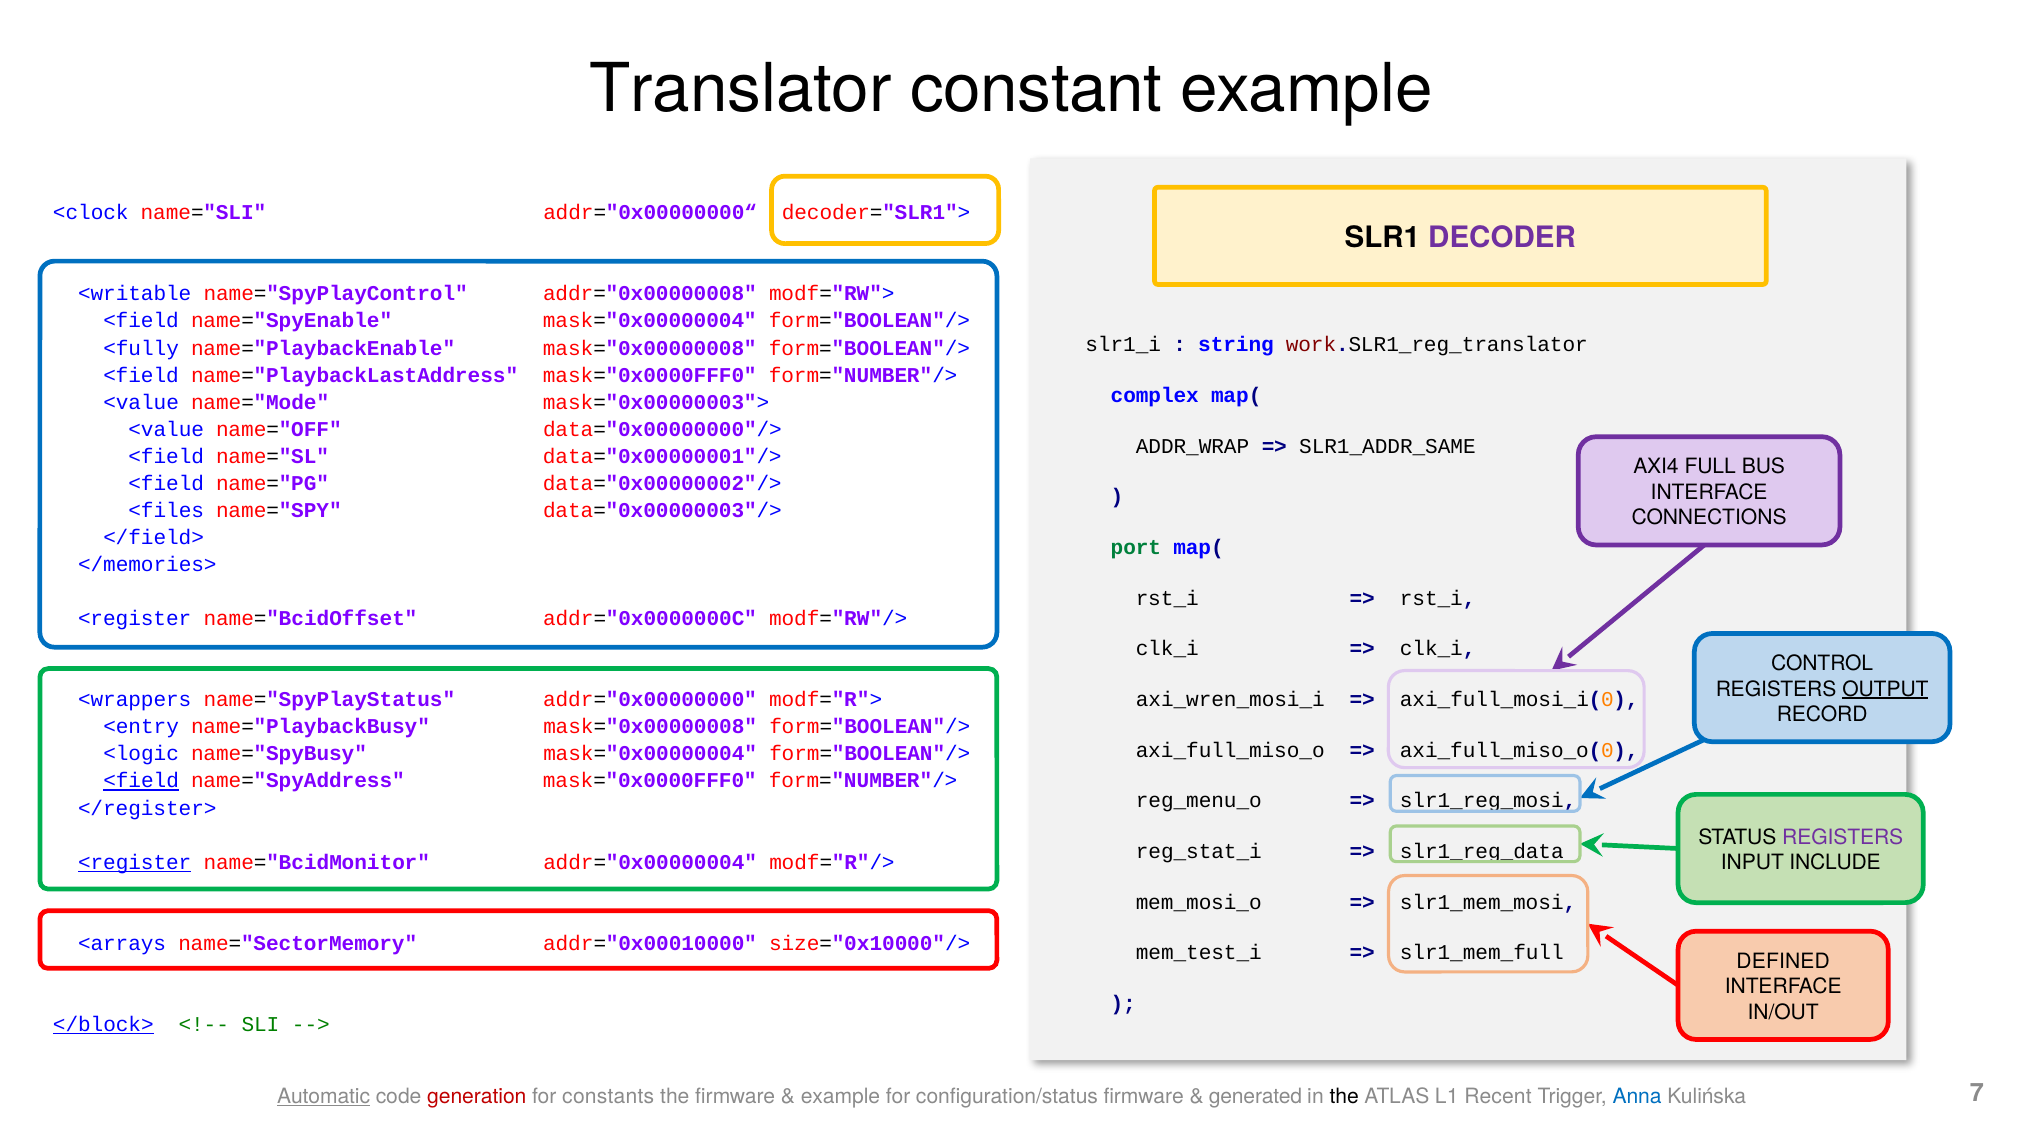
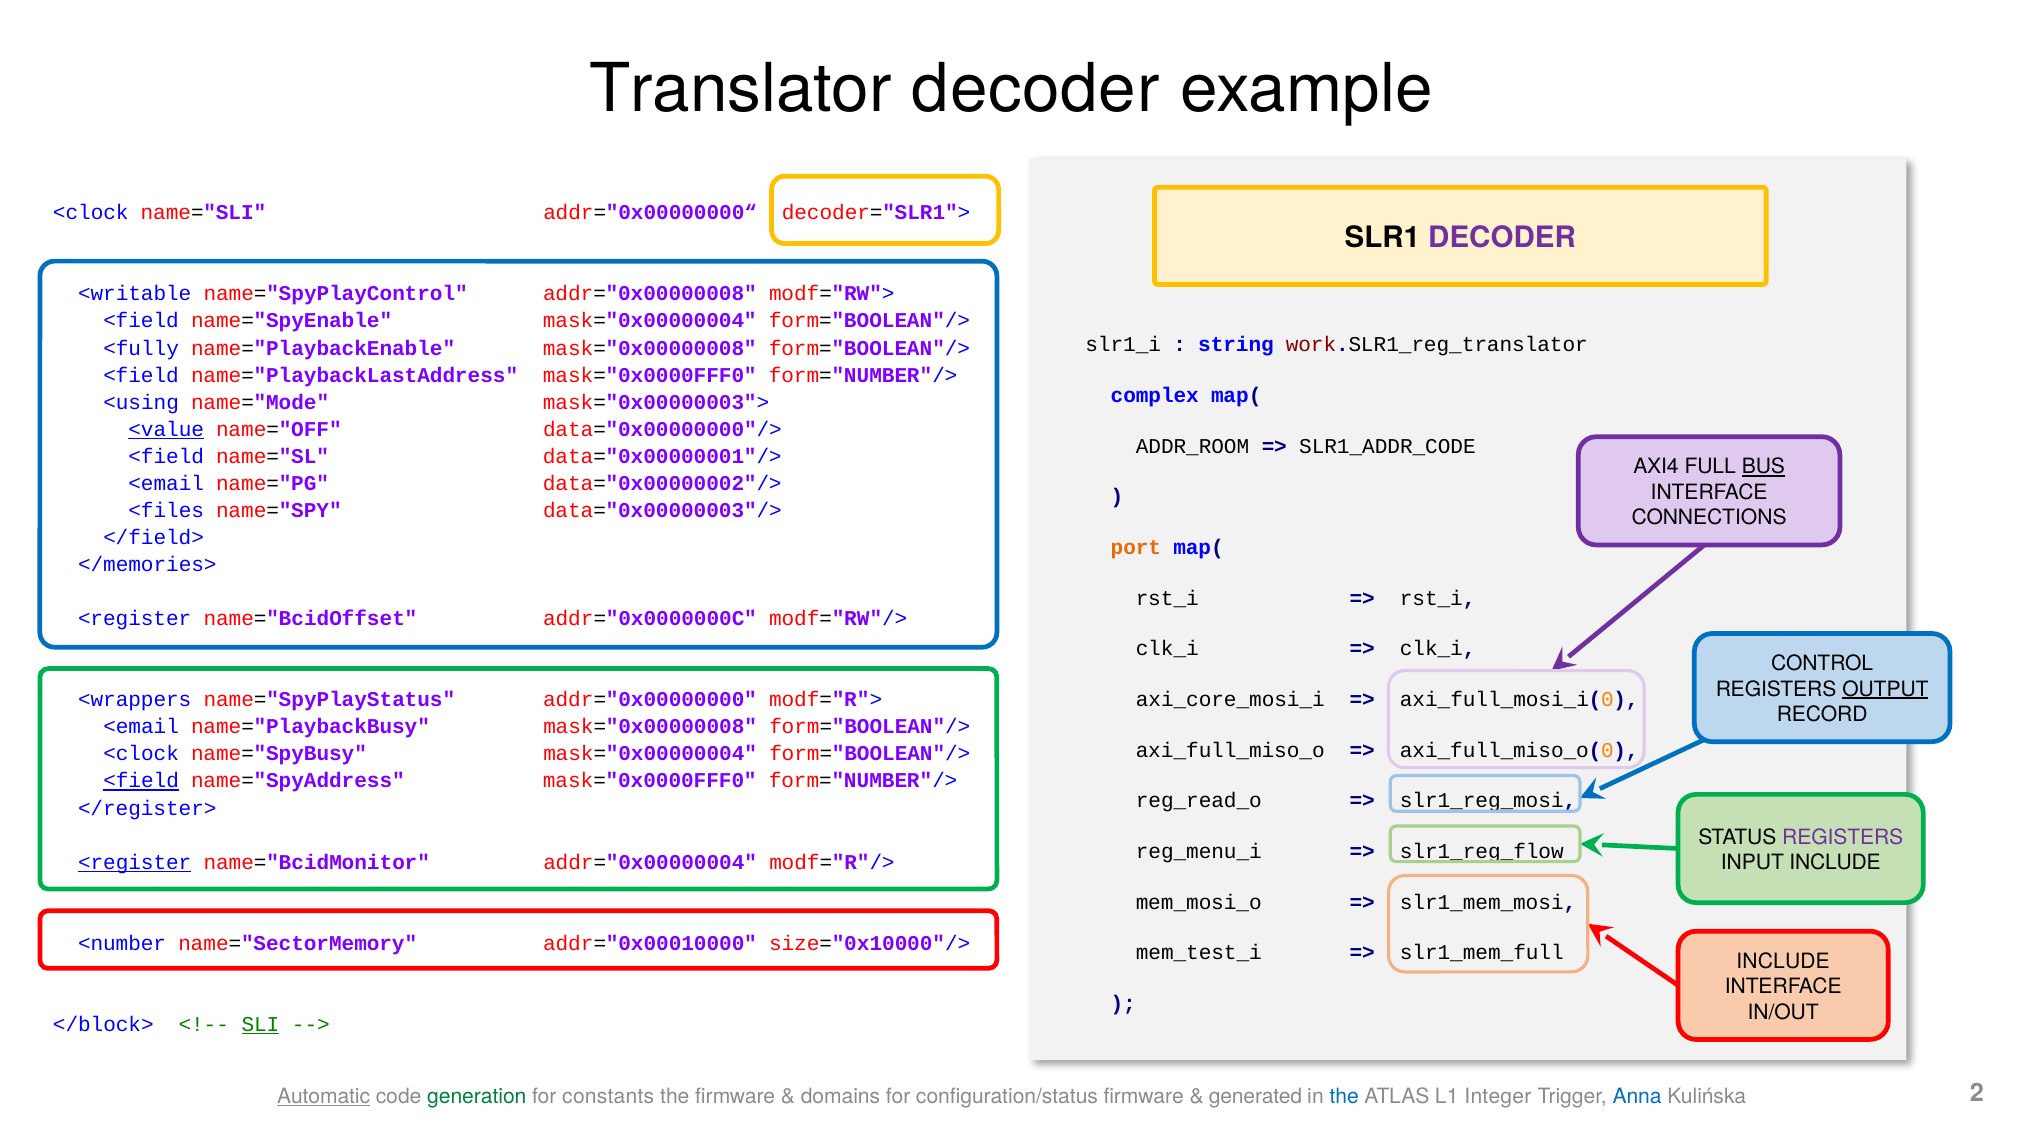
Translator constant: constant -> decoder (1036, 90)
<value: <value -> <using (141, 402)
<value underline: none -> present (166, 429)
ADDR_WRAP: ADDR_WRAP -> ADDR_ROOM (1193, 446)
SLR1_ADDR_SAME: SLR1_ADDR_SAME -> SLR1_ADDR_CODE (1387, 446)
BUS underline: none -> present (1763, 467)
<field: <field -> <email (166, 483)
port colour: green -> orange (1136, 547)
axi_wren_mosi_i: axi_wren_mosi_i -> axi_core_mosi_i (1230, 699)
<entry: <entry -> <email (141, 727)
<logic: <logic -> <clock (141, 754)
reg_menu_o: reg_menu_o -> reg_read_o (1199, 801)
reg_stat_i: reg_stat_i -> reg_menu_i (1199, 851)
slr1_reg_data: slr1_reg_data -> slr1_reg_flow (1482, 851)
<arrays: <arrays -> <number (122, 943)
DEFINED: DEFINED -> INCLUDE (1783, 961)
</block> underline: present -> none (103, 1025)
SLI underline: none -> present (260, 1025)
generation colour: red -> green (477, 1096)
example: example -> domains (840, 1096)
the colour: black -> blue (1344, 1096)
Recent: Recent -> Integer (1498, 1096)
7: 7 -> 2 (1977, 1094)
